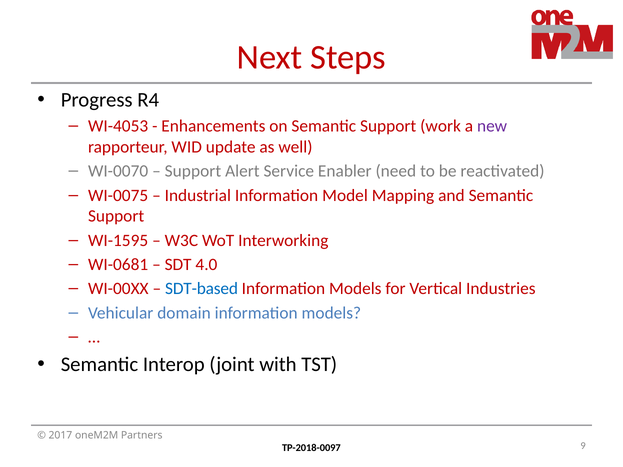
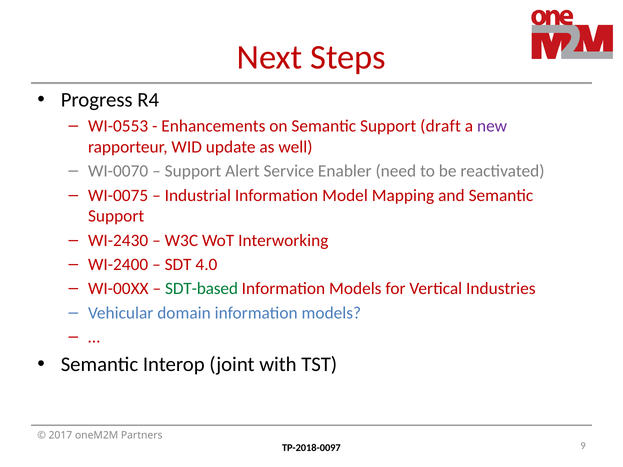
WI-4053: WI-4053 -> WI-0553 (118, 126)
work: work -> draft (441, 126)
WI-1595: WI-1595 -> WI-2430 (118, 240)
WI-0681: WI-0681 -> WI-2400 (118, 265)
SDT-based colour: blue -> green (202, 289)
